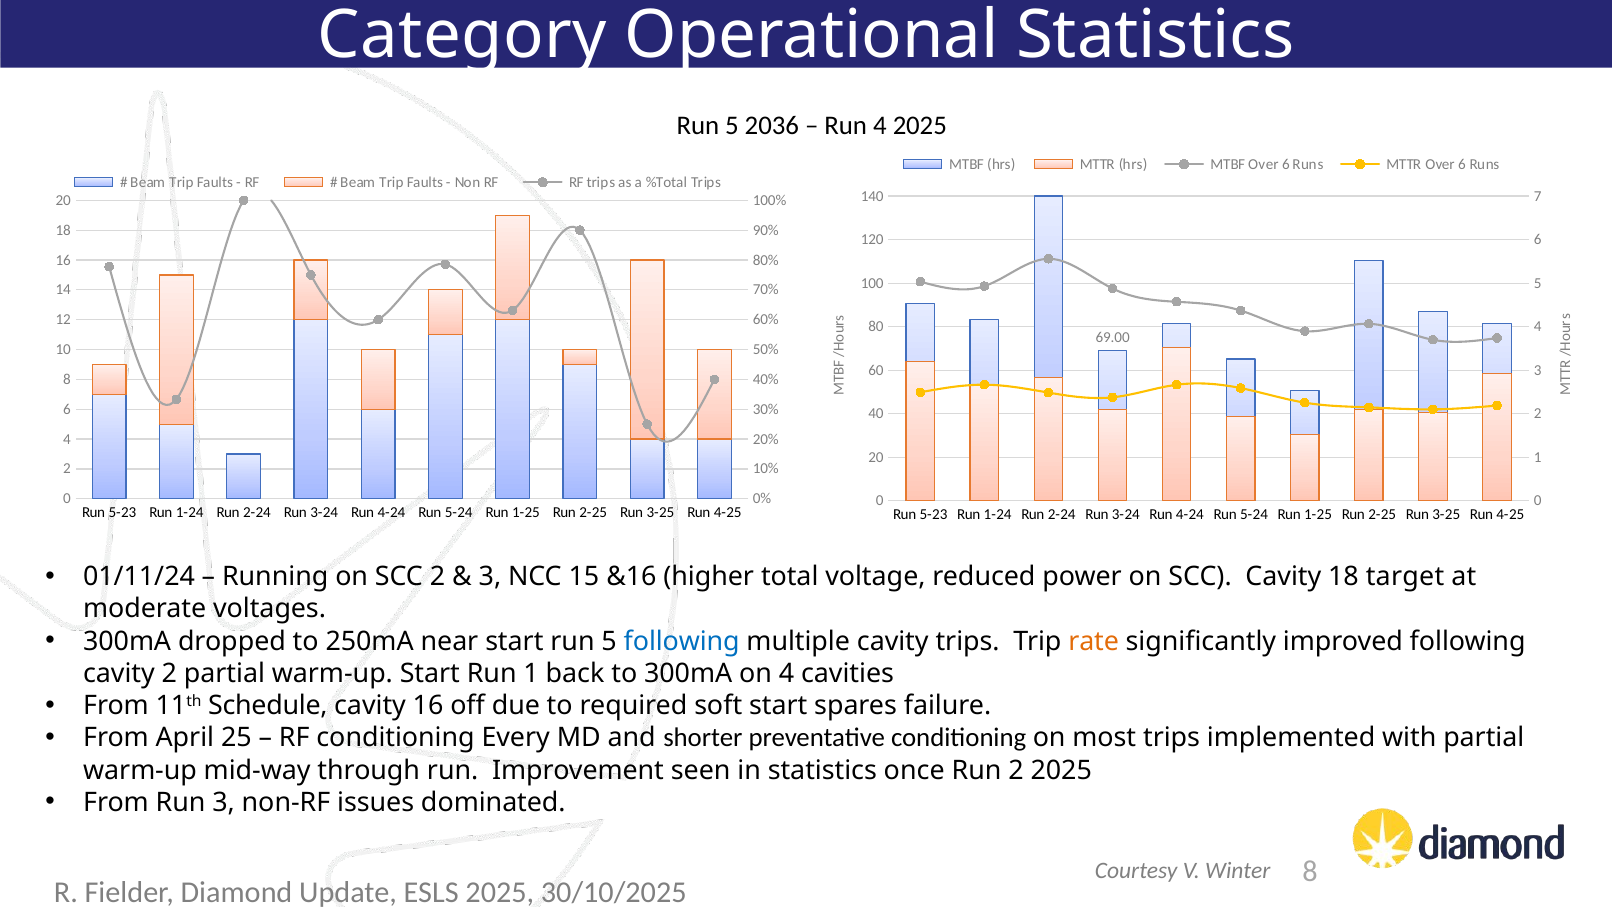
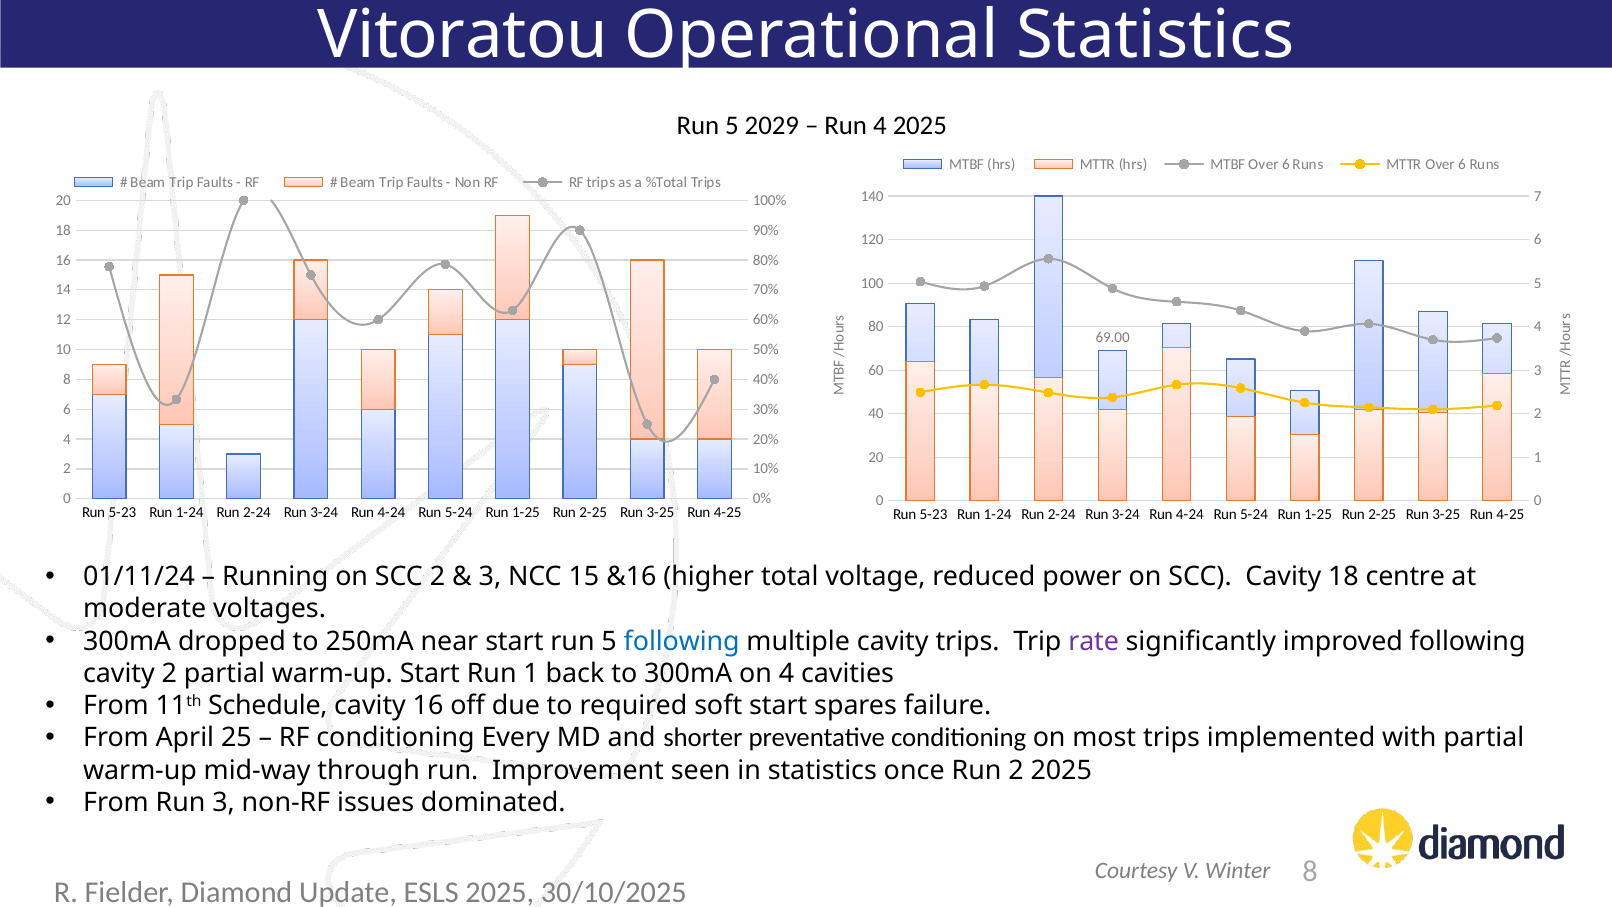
Category: Category -> Vitoratou (463, 35)
2036: 2036 -> 2029 (772, 126)
target: target -> centre (1405, 577)
rate colour: orange -> purple (1094, 641)
